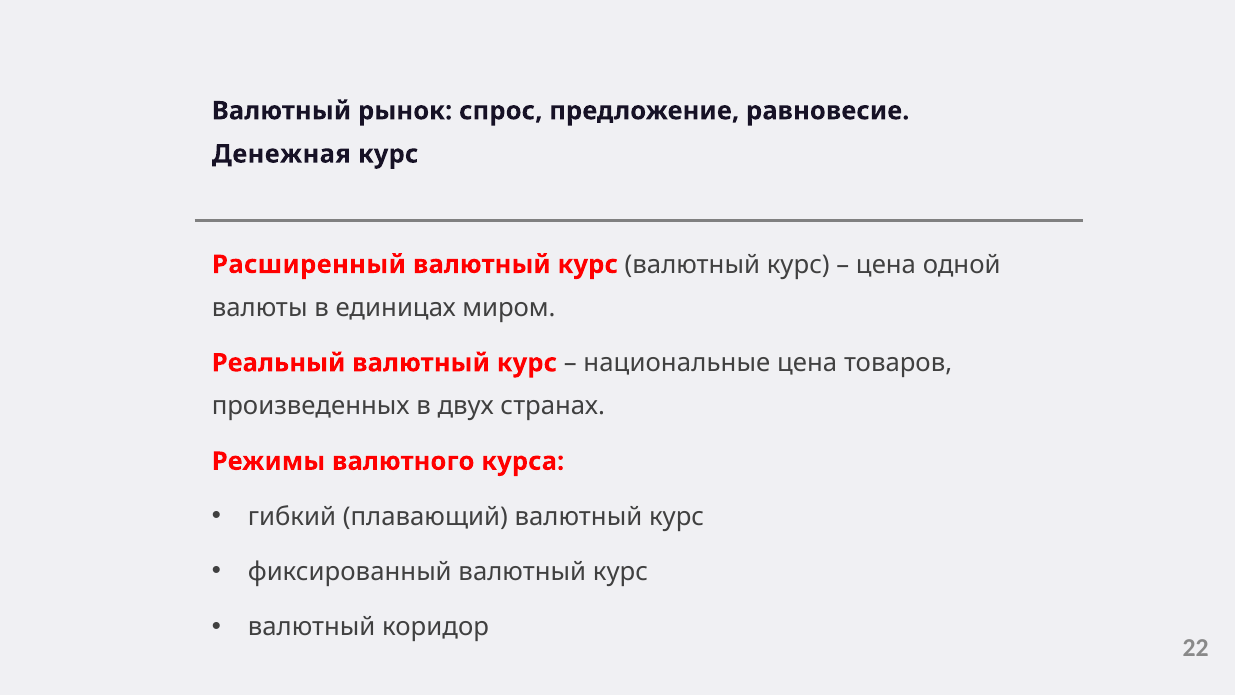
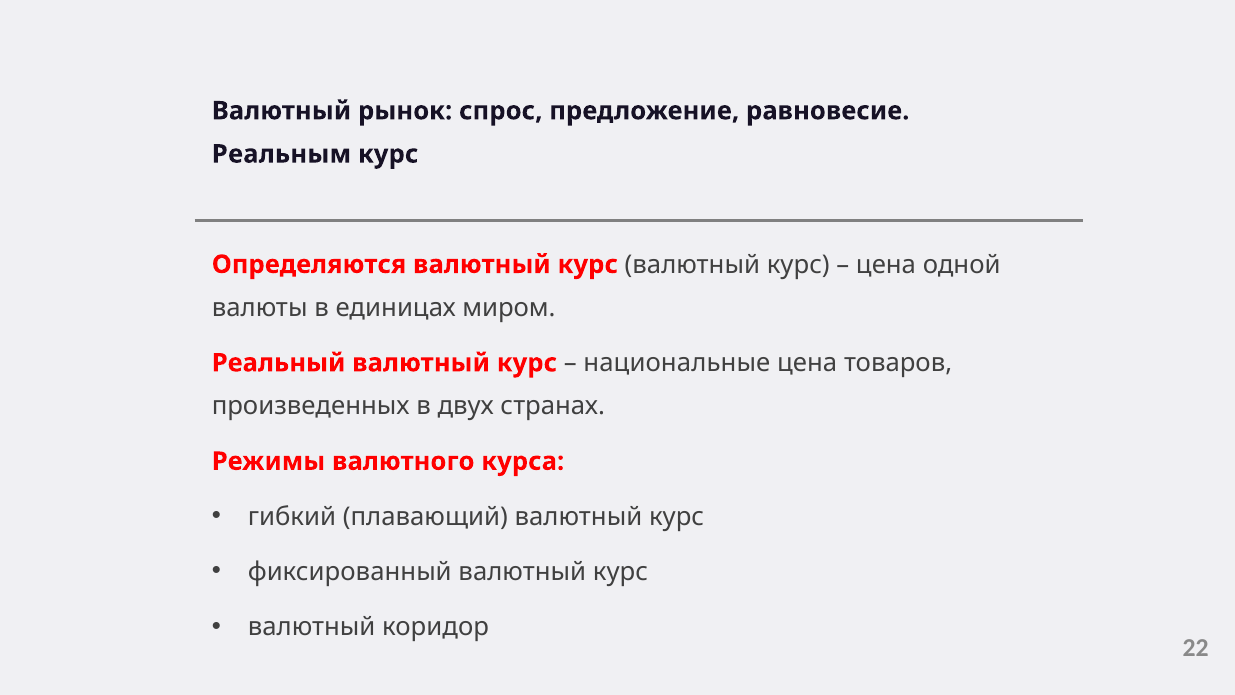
Денежная: Денежная -> Реальным (281, 154)
Расширенный: Расширенный -> Определяются (309, 264)
